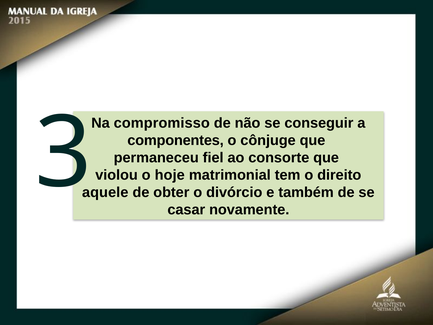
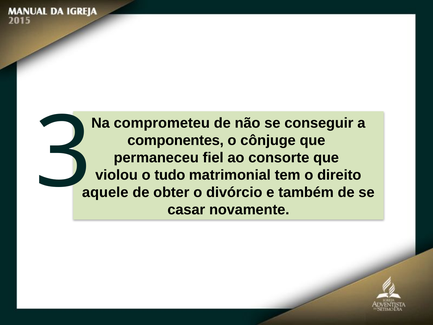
compromisso: compromisso -> comprometeu (162, 123)
hoje: hoje -> tudo (170, 175)
